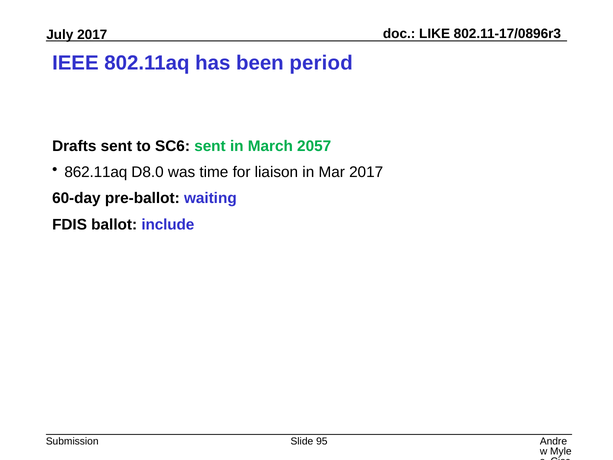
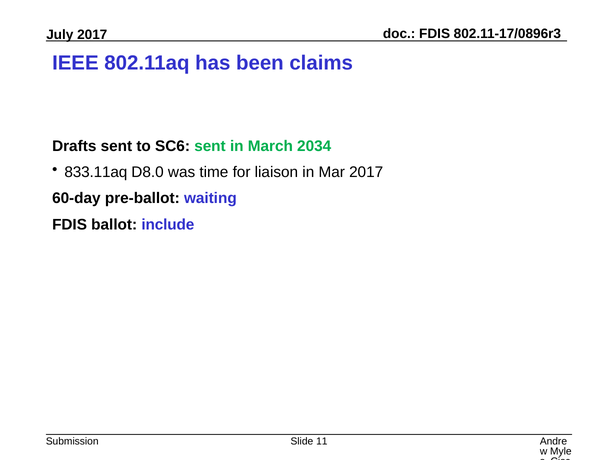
LIKE: LIKE -> FDIS (435, 34)
period: period -> claims (321, 63)
2057: 2057 -> 2034 (314, 146)
862.11aq: 862.11aq -> 833.11aq (96, 172)
95: 95 -> 11 (322, 441)
